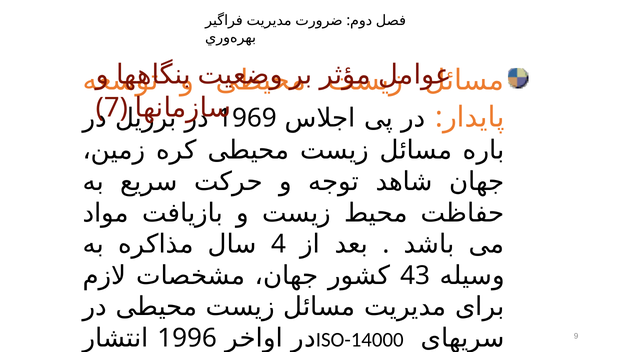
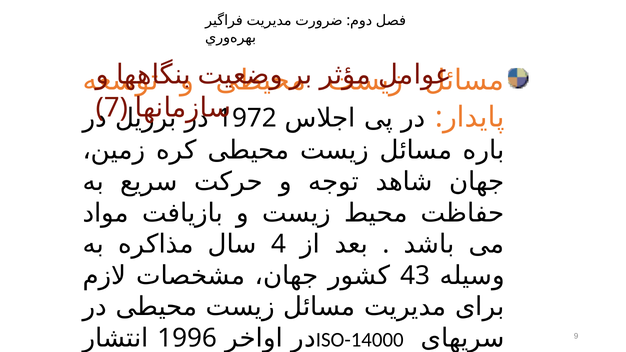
1969: 1969 -> 1972 (247, 118)
